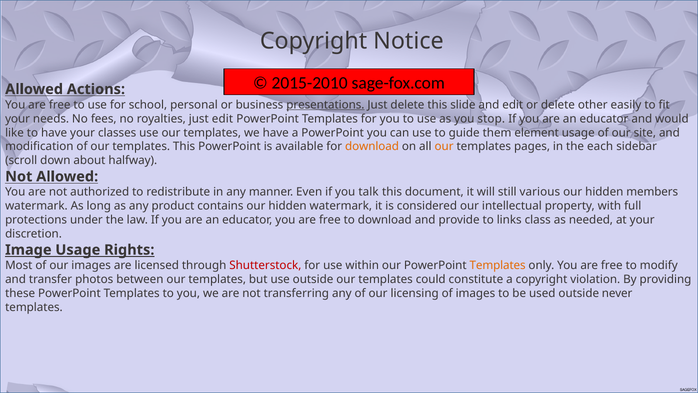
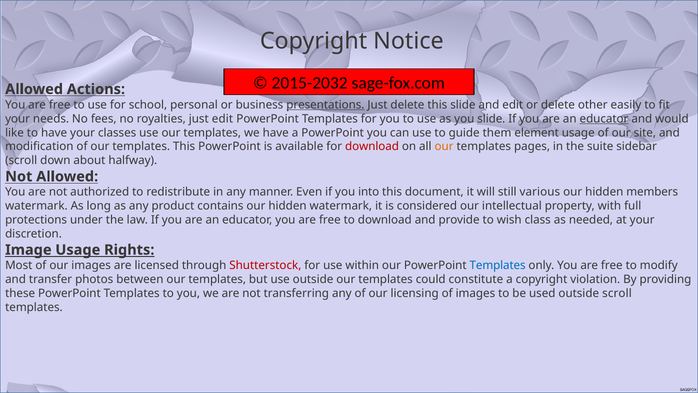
2015-2010: 2015-2010 -> 2015-2032 (310, 83)
you stop: stop -> slide (491, 119)
educator underline: none -> present (604, 119)
download colour: orange -> red (372, 147)
each: each -> suite (600, 147)
talk: talk -> into (369, 192)
links: links -> wish (509, 220)
Templates colour: orange -> blue (498, 265)
outside never: never -> scroll (617, 293)
